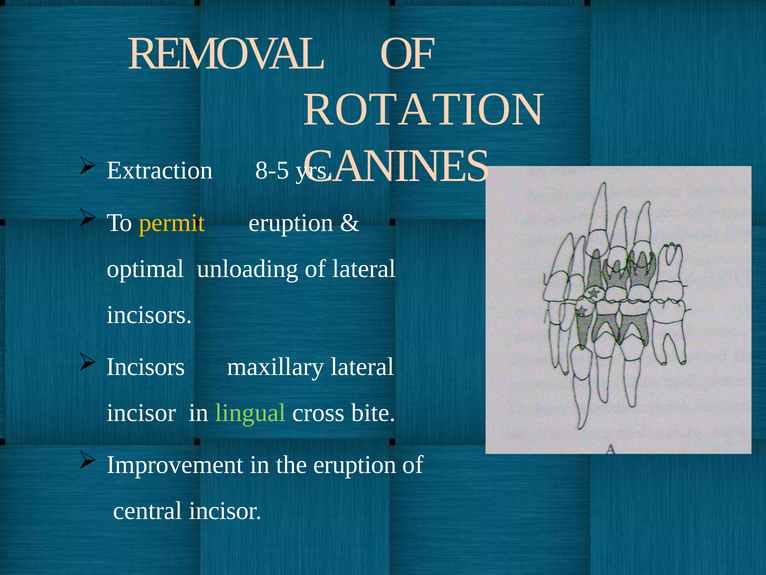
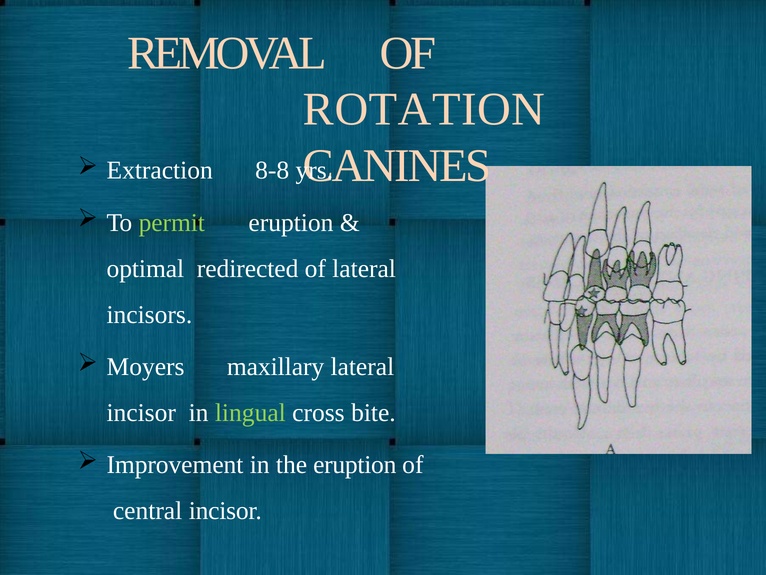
8-5: 8-5 -> 8-8 (272, 170)
permit colour: yellow -> light green (172, 222)
unloading: unloading -> redirected (248, 268)
Incisors: Incisors -> Moyers (146, 366)
